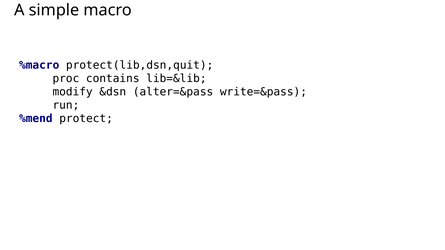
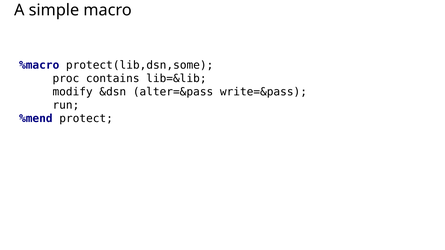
protect(lib,dsn,quit: protect(lib,dsn,quit -> protect(lib,dsn,some (140, 65)
